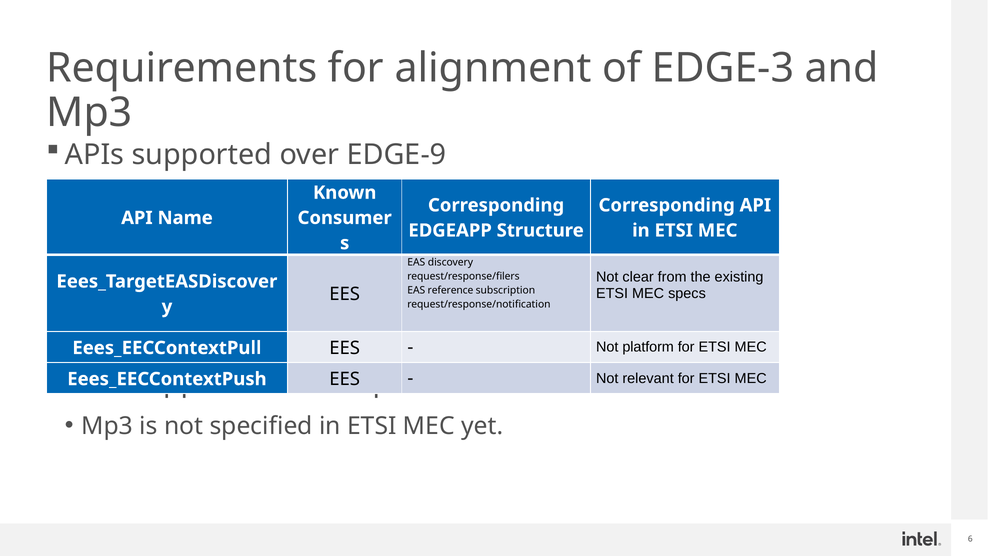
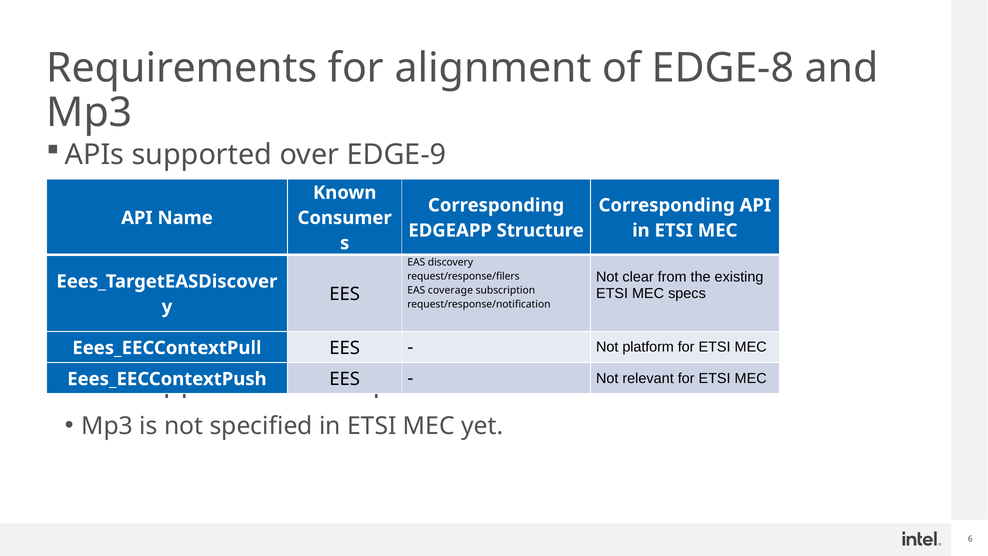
EDGE-3: EDGE-3 -> EDGE-8 (723, 68)
reference: reference -> coverage (450, 290)
